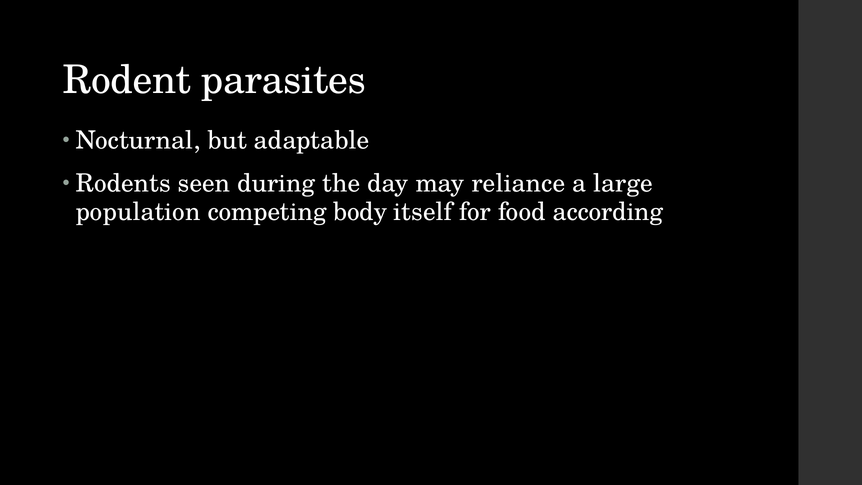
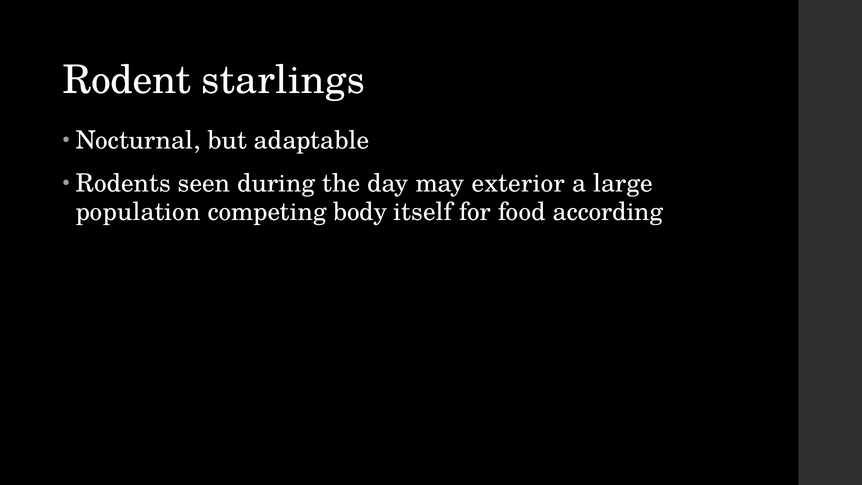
parasites: parasites -> starlings (283, 80)
reliance: reliance -> exterior (518, 183)
